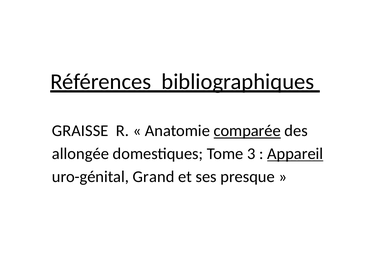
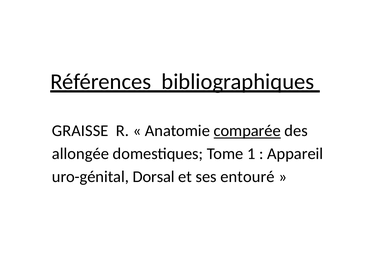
3: 3 -> 1 (251, 154)
Appareil underline: present -> none (295, 154)
Grand: Grand -> Dorsal (154, 177)
presque: presque -> entouré (248, 177)
